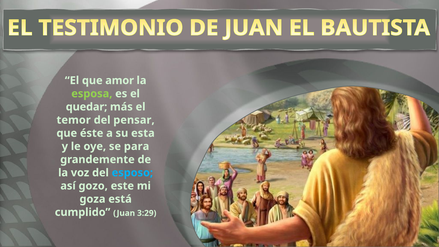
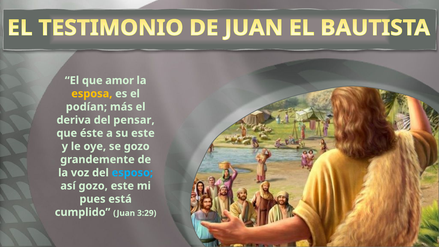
esposa colour: light green -> yellow (92, 94)
quedar: quedar -> podían (86, 107)
temor: temor -> deriva (74, 120)
su esta: esta -> este (143, 133)
se para: para -> gozo (137, 146)
goza: goza -> pues (93, 199)
